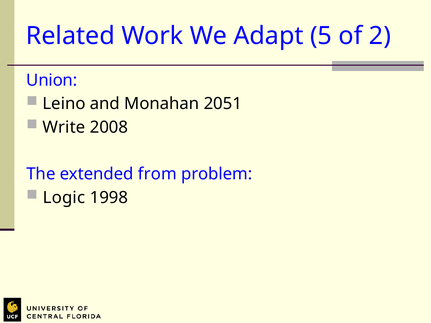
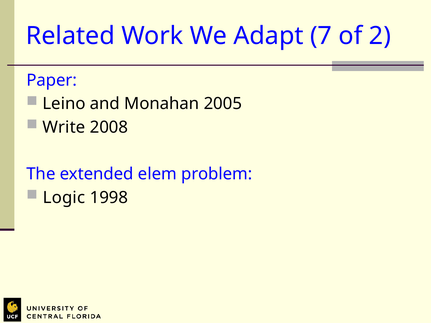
5: 5 -> 7 (321, 36)
Union: Union -> Paper (52, 80)
2051: 2051 -> 2005 (223, 104)
from: from -> elem (157, 174)
